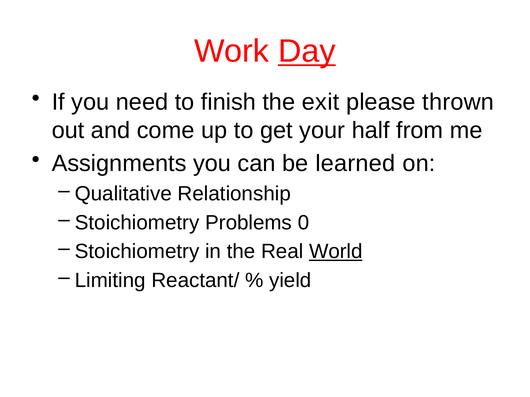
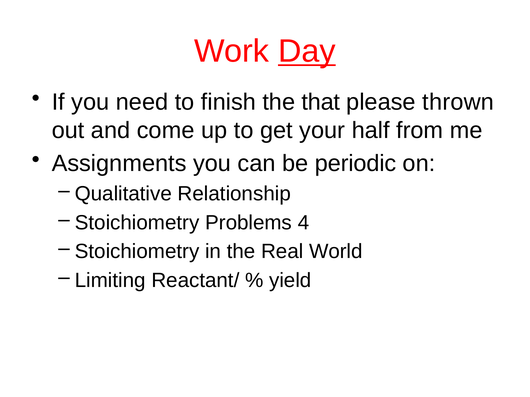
exit: exit -> that (321, 102)
learned: learned -> periodic (356, 164)
0: 0 -> 4 (303, 223)
World underline: present -> none (336, 252)
